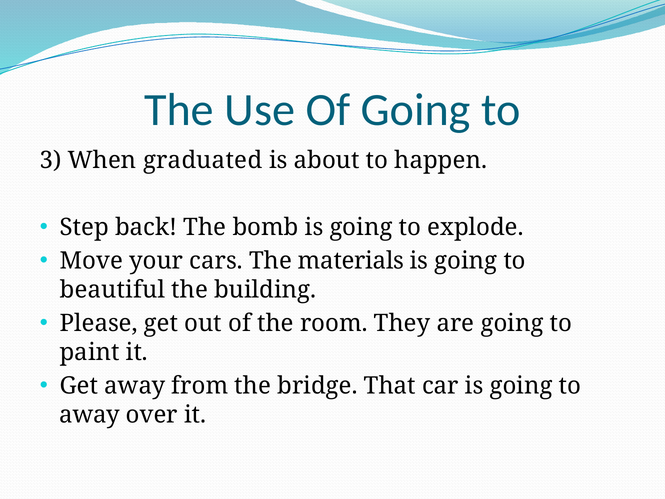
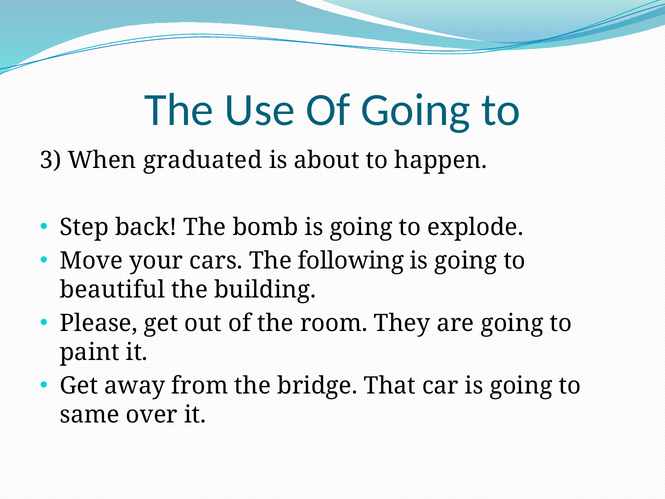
materials: materials -> following (351, 261)
away: away -> same (90, 414)
